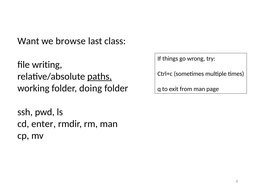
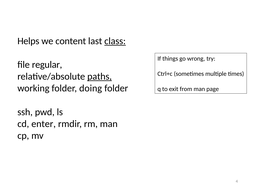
Want: Want -> Helps (28, 41)
browse: browse -> content (71, 41)
class underline: none -> present (115, 41)
writing: writing -> regular (47, 65)
